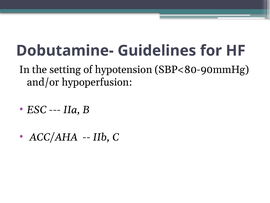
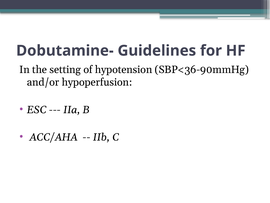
SBP<80-90mmHg: SBP<80-90mmHg -> SBP<36-90mmHg (202, 70)
